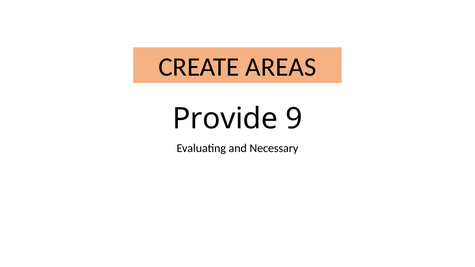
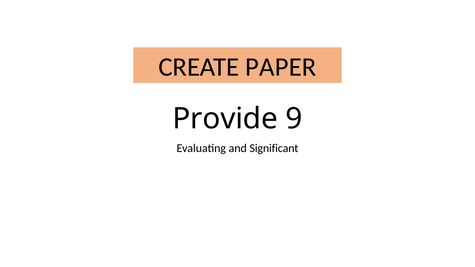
AREAS: AREAS -> PAPER (281, 67)
Necessary: Necessary -> Significant (274, 148)
